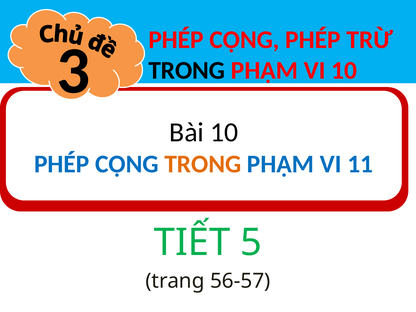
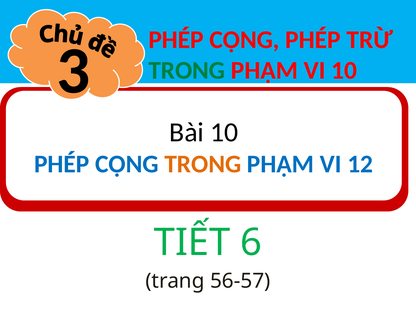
TRONG colour: black -> green (187, 70)
11: 11 -> 12 (360, 164)
5: 5 -> 6 (251, 243)
